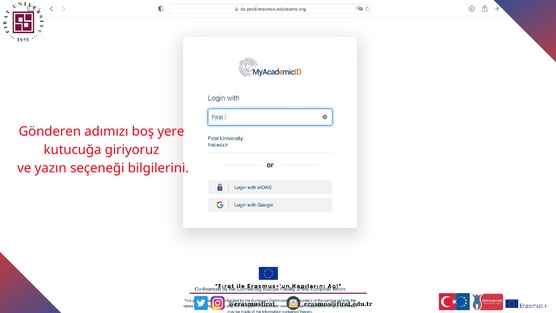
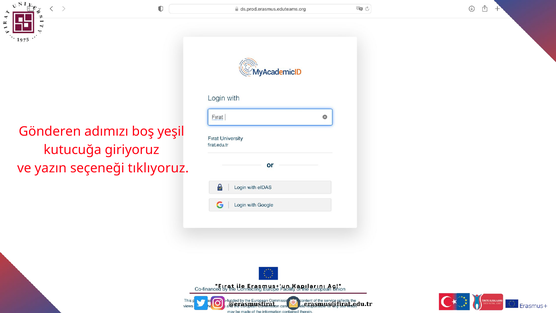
yere: yere -> yeşil (171, 131)
bilgilerini: bilgilerini -> tıklıyoruz (158, 168)
